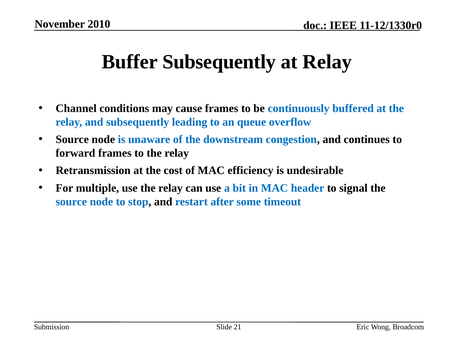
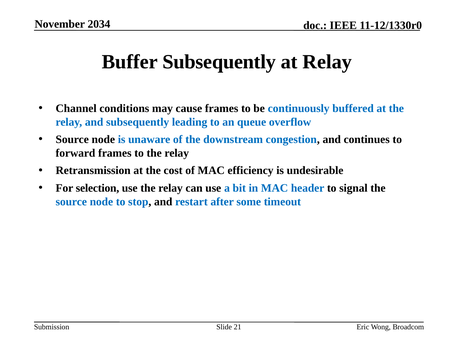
2010: 2010 -> 2034 (99, 24)
multiple: multiple -> selection (98, 188)
